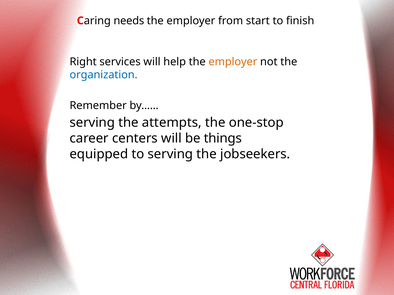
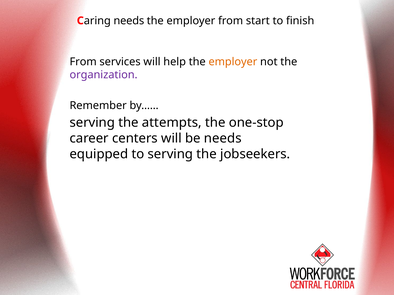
Right: Right -> From (83, 62)
organization colour: blue -> purple (104, 75)
be things: things -> needs (223, 139)
